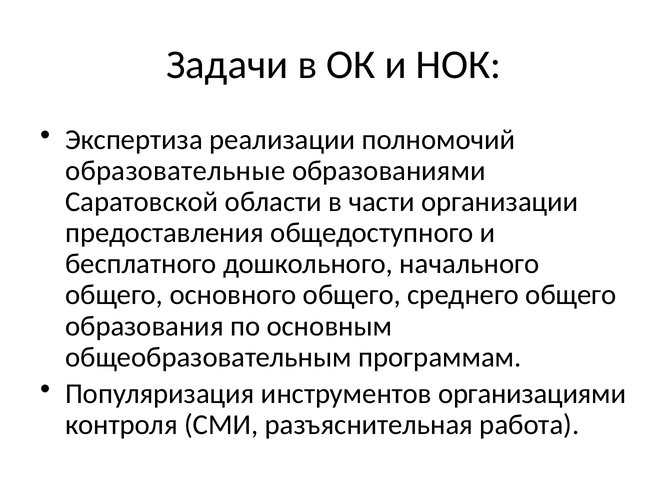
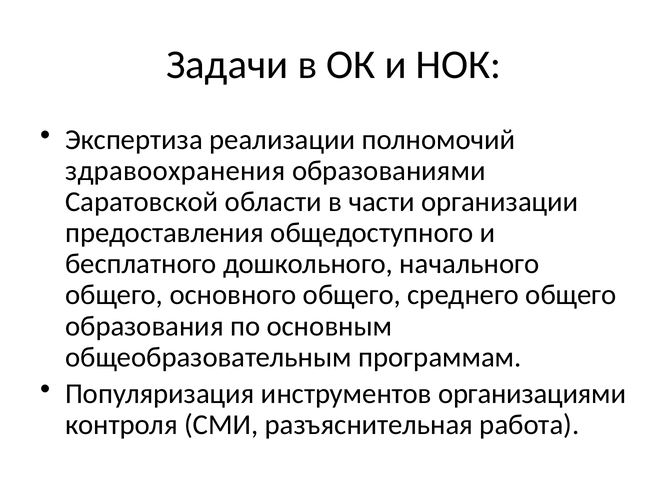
образовательные: образовательные -> здравоохранения (175, 171)
